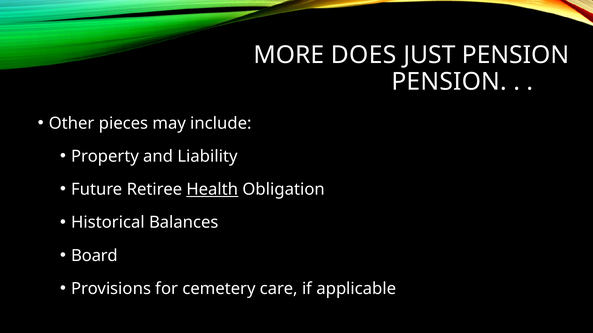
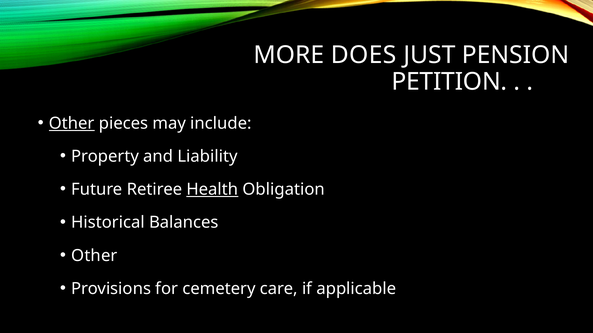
PENSION: PENSION -> PETITION (449, 82)
Other underline: none -> present (72, 123)
Board: Board -> Other (94, 256)
